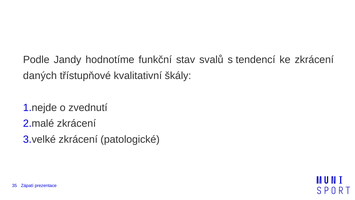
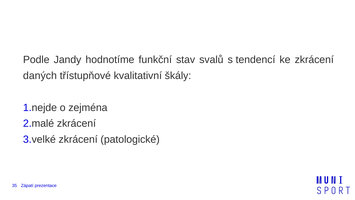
zvednutí: zvednutí -> zejména (88, 107)
